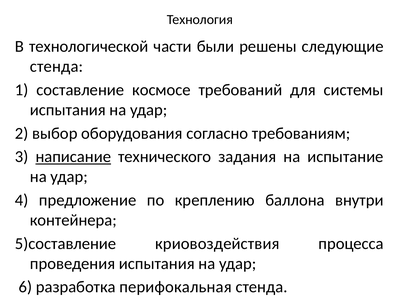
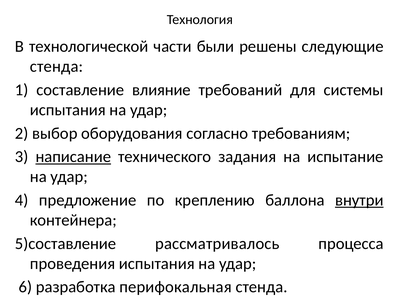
космосе: космосе -> влияние (161, 90)
внутри underline: none -> present (359, 200)
криовоздействия: криовоздействия -> рассматривалось (217, 244)
